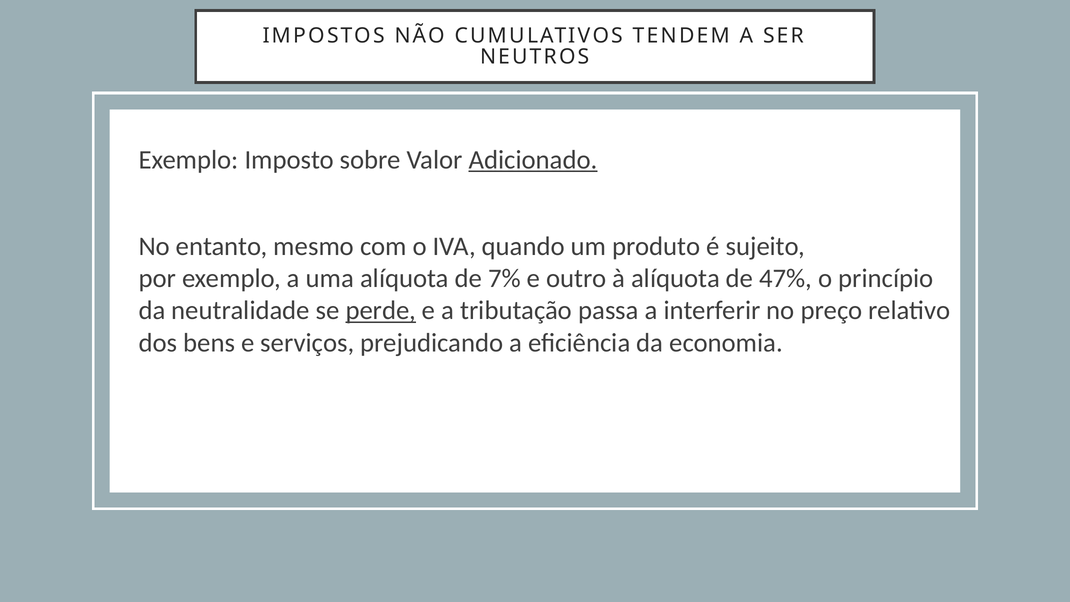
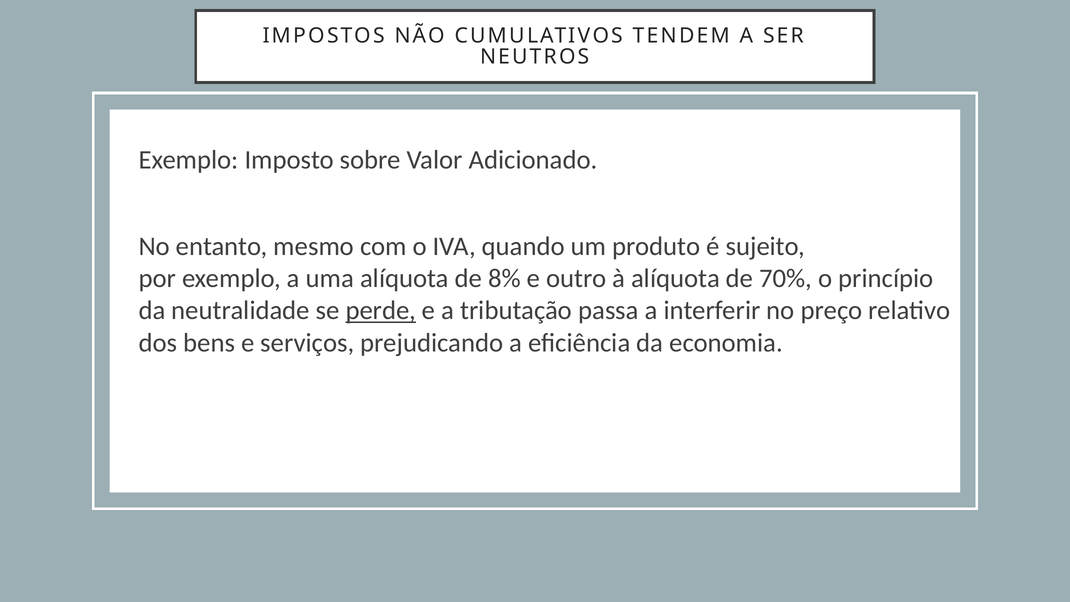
Adicionado underline: present -> none (533, 160)
7%: 7% -> 8% (505, 278)
47%: 47% -> 70% (786, 278)
